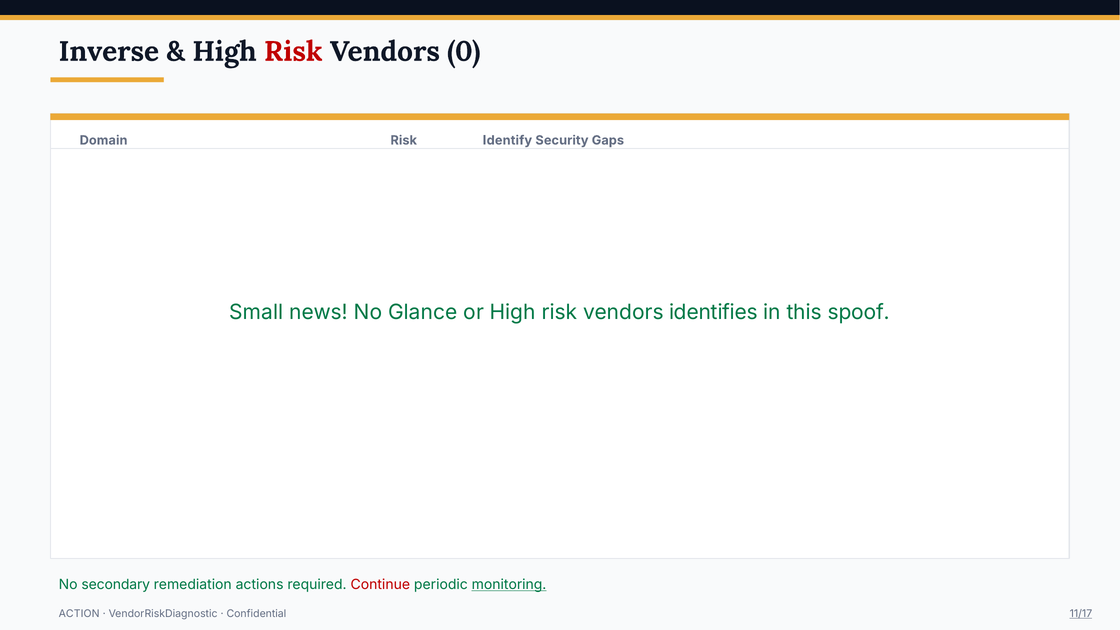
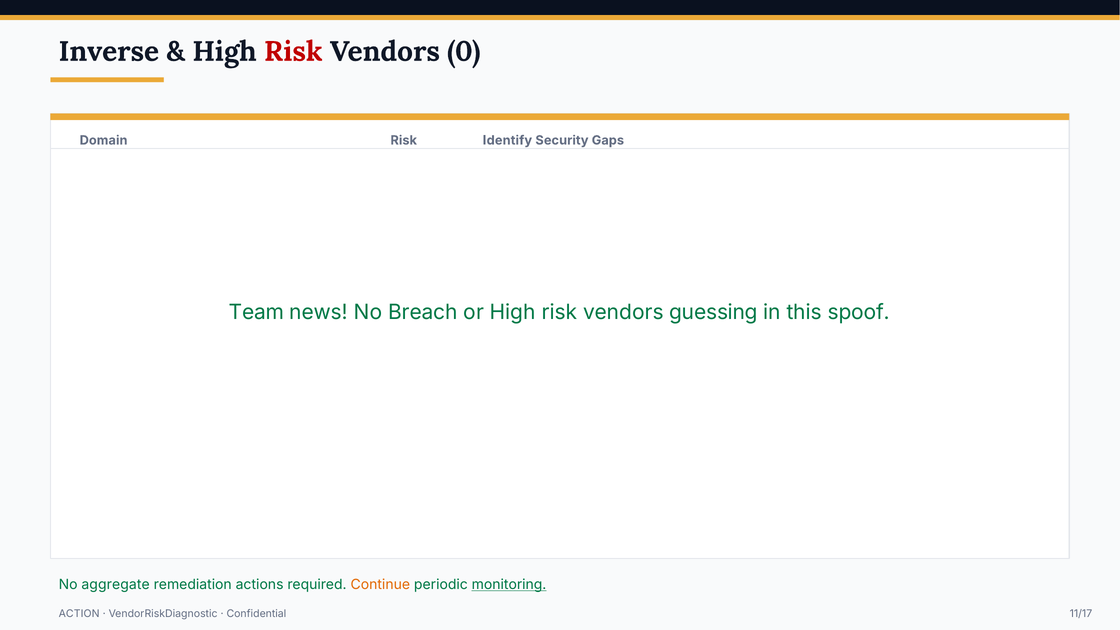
Small: Small -> Team (256, 312)
Glance: Glance -> Breach (423, 312)
identifies: identifies -> guessing (714, 312)
secondary: secondary -> aggregate (116, 585)
Continue colour: red -> orange (380, 585)
11/17 underline: present -> none (1081, 614)
